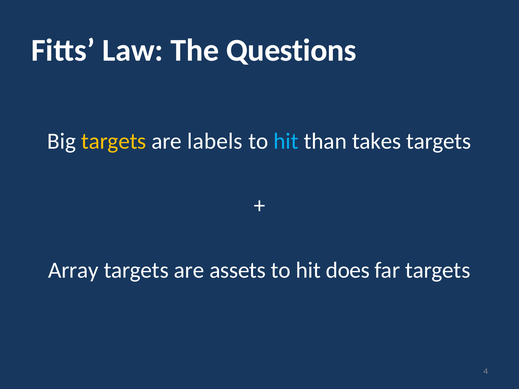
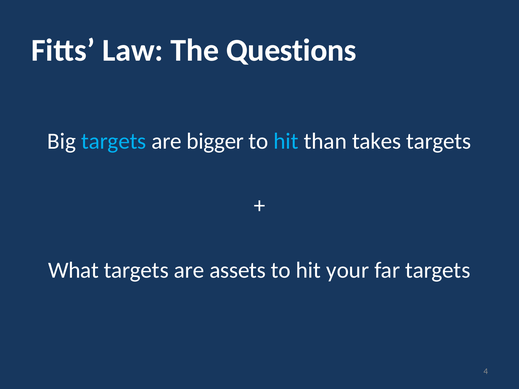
targets colour: yellow -> light blue (114, 141)
labels: labels -> bigger (215, 141)
Array: Array -> What (73, 270)
does: does -> your (348, 270)
